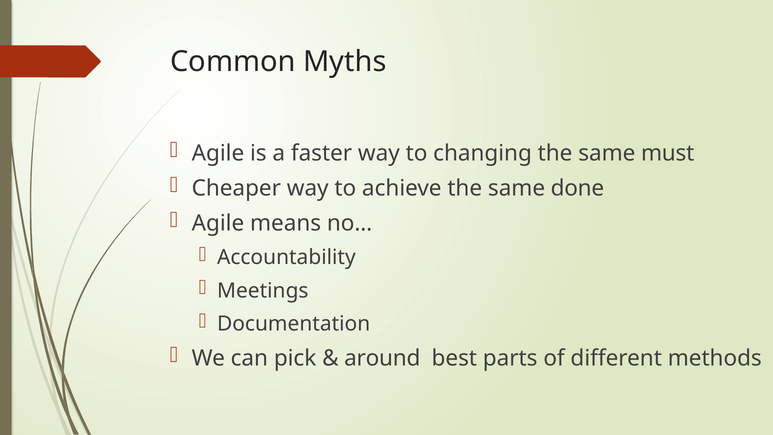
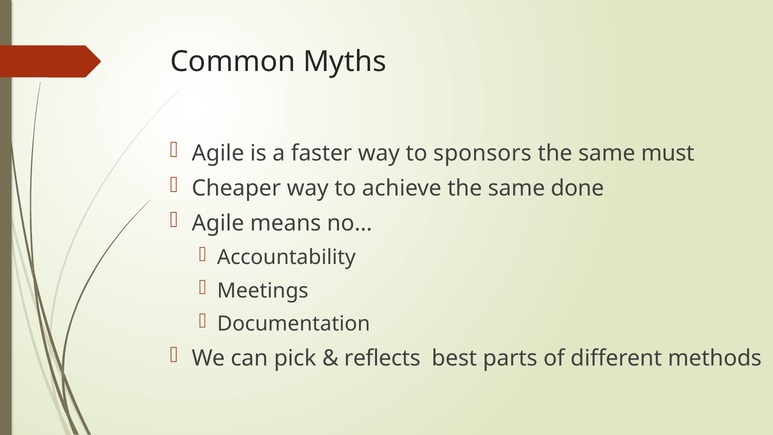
changing: changing -> sponsors (482, 153)
around: around -> reflects (382, 358)
